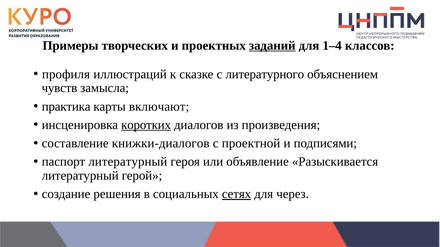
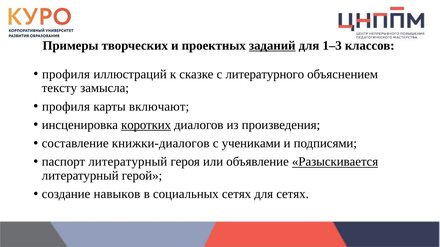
1–4: 1–4 -> 1–3 (332, 46)
чувств: чувств -> тексту (59, 88)
практика: практика -> профиля (66, 107)
проектной: проектной -> учениками (251, 144)
Разыскивается underline: none -> present (335, 162)
решения: решения -> навыков (117, 194)
сетях underline: present -> none (237, 194)
для через: через -> сетях (293, 194)
